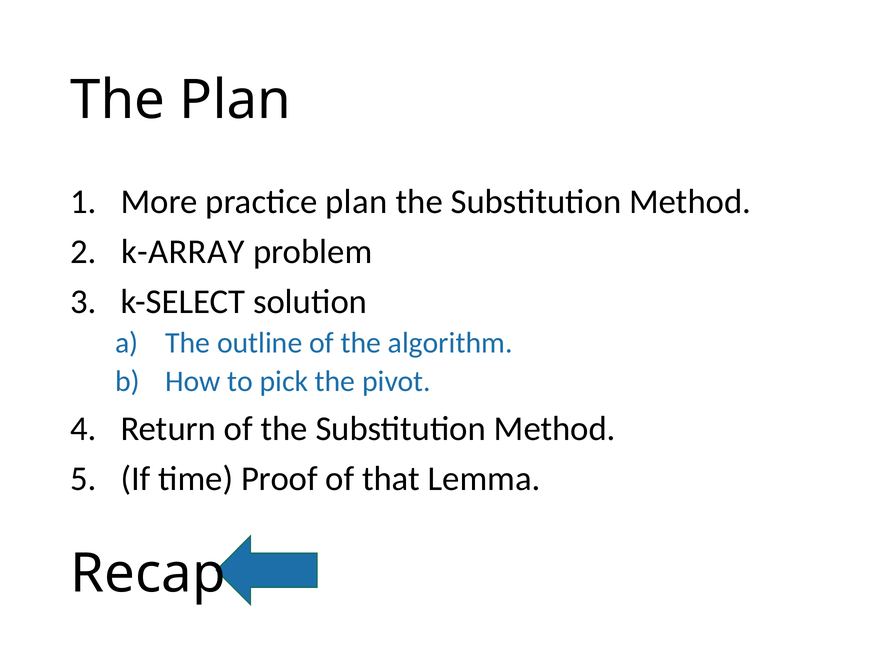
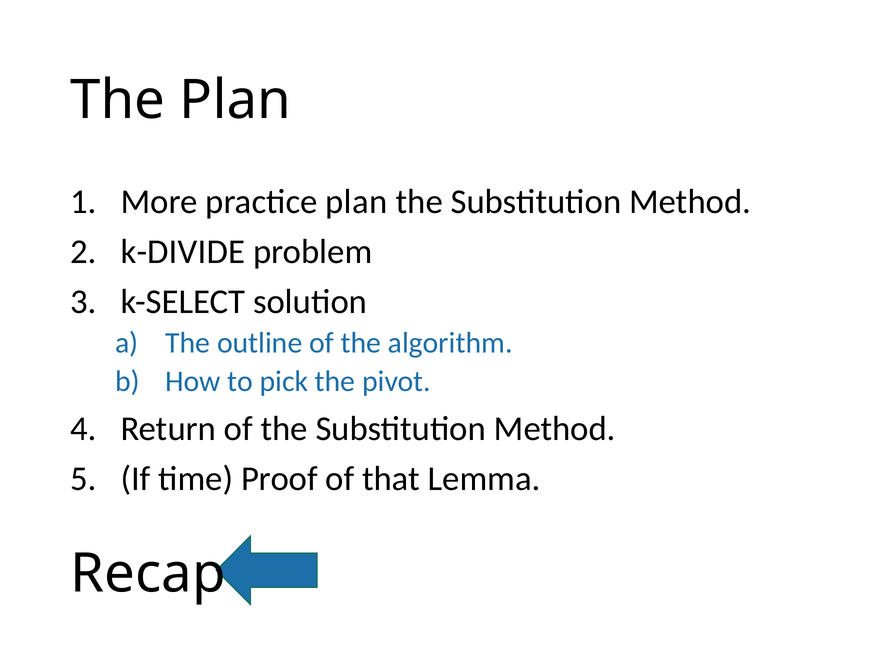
k-ARRAY: k-ARRAY -> k-DIVIDE (183, 252)
